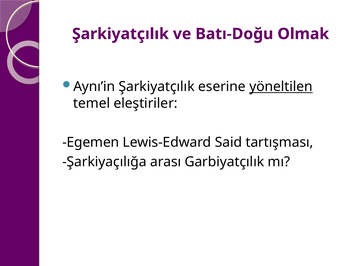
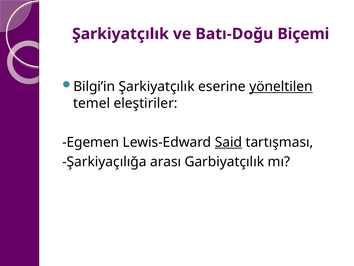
Olmak: Olmak -> Biçemi (303, 34)
Aynı’in: Aynı’in -> Bilgi’in (94, 87)
Said underline: none -> present (228, 142)
